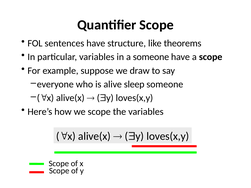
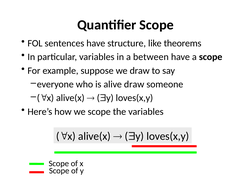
a someone: someone -> between (151, 57)
alive sleep: sleep -> draw (134, 84)
